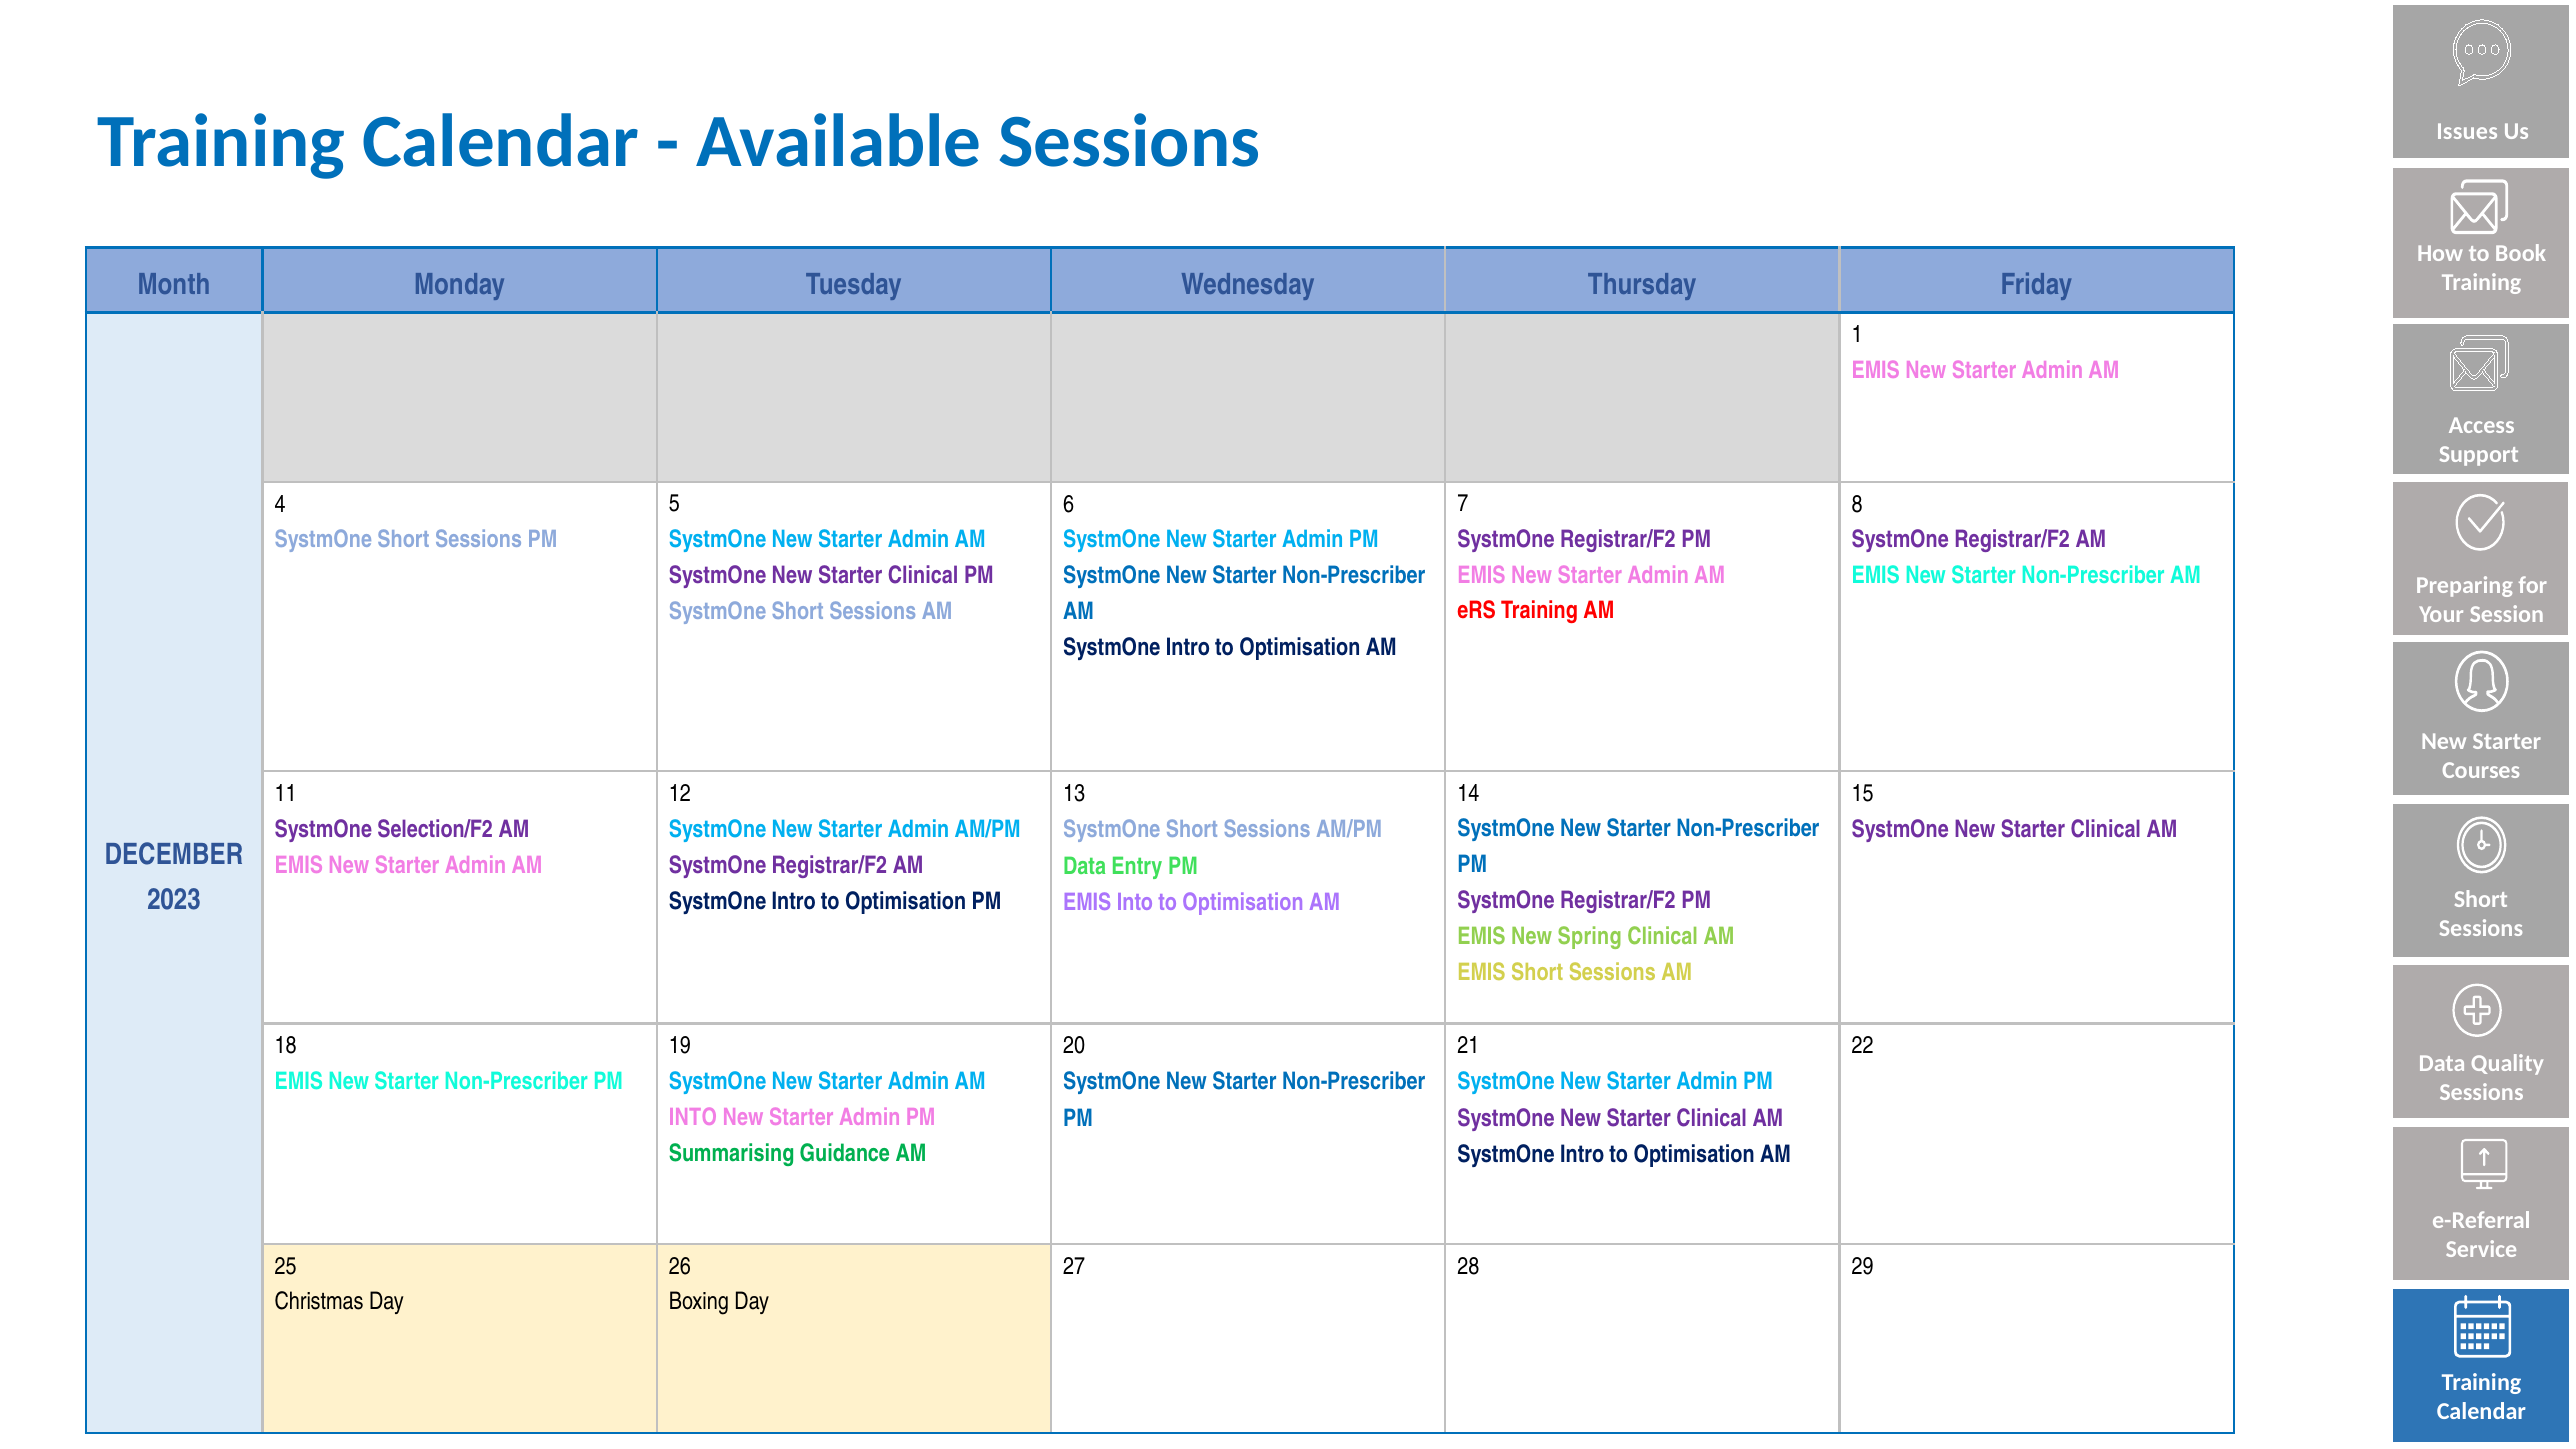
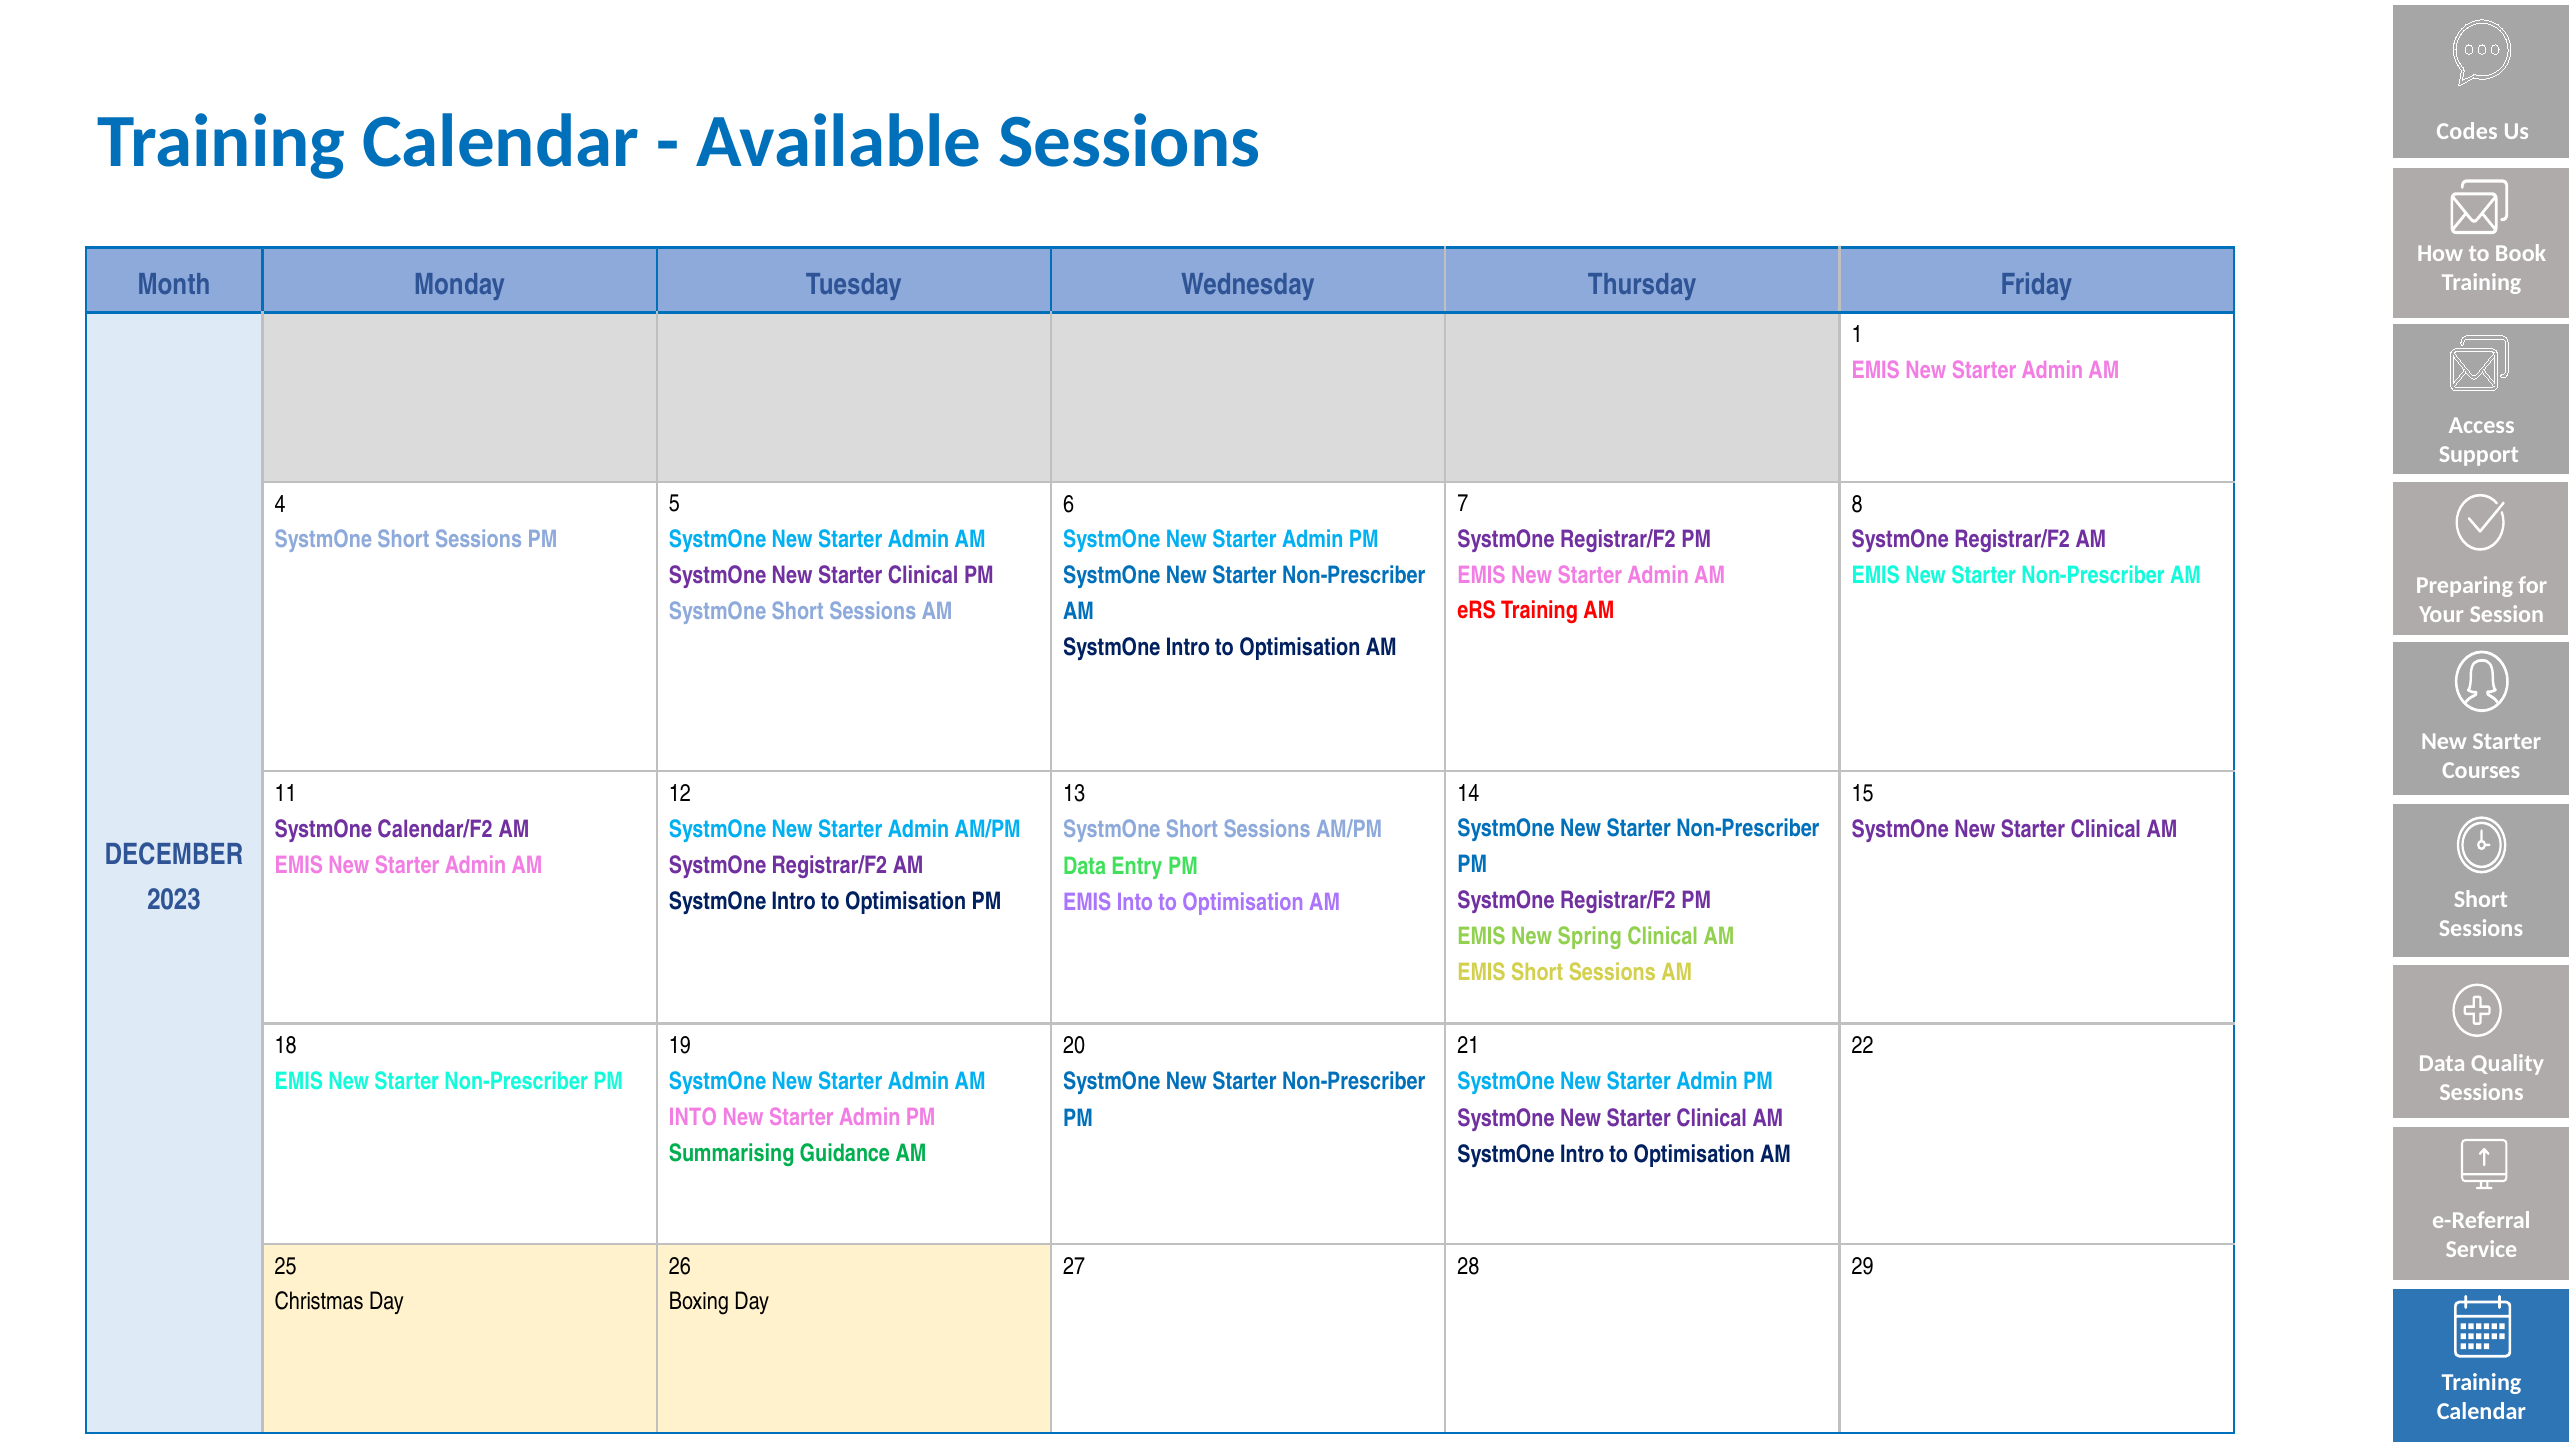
Issues: Issues -> Codes (2467, 131)
Selection/F2: Selection/F2 -> Calendar/F2 (435, 830)
